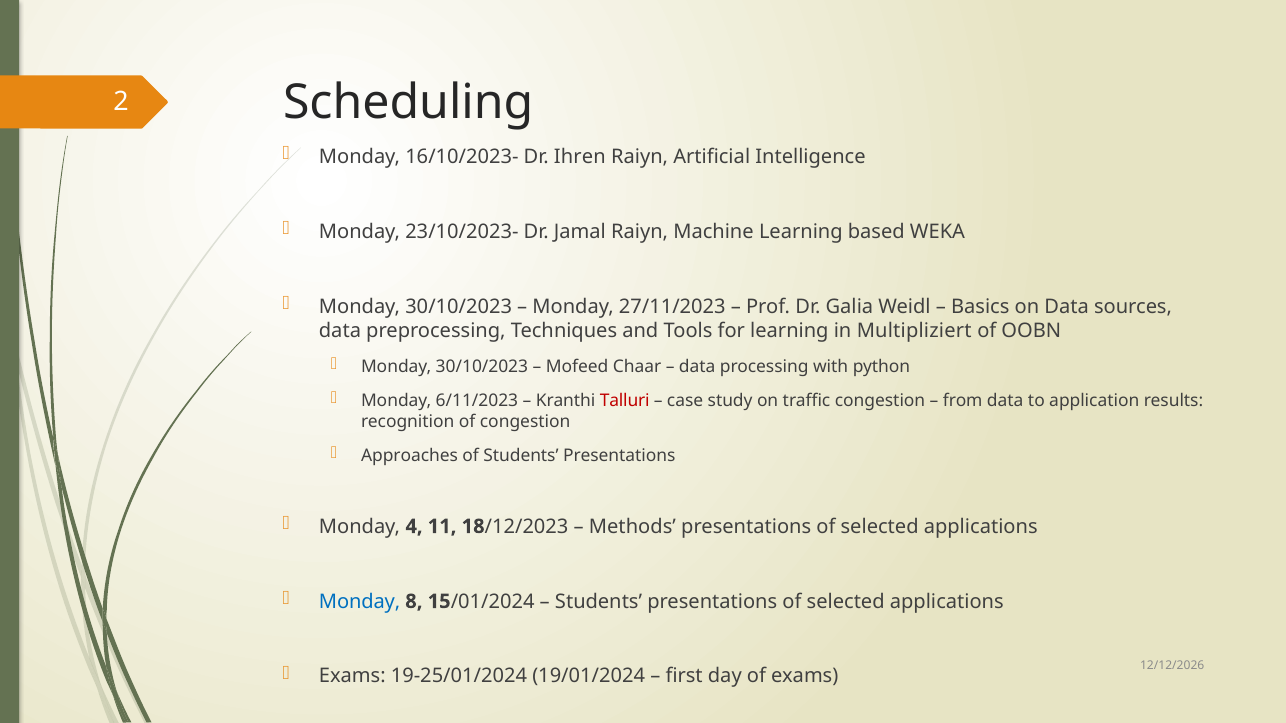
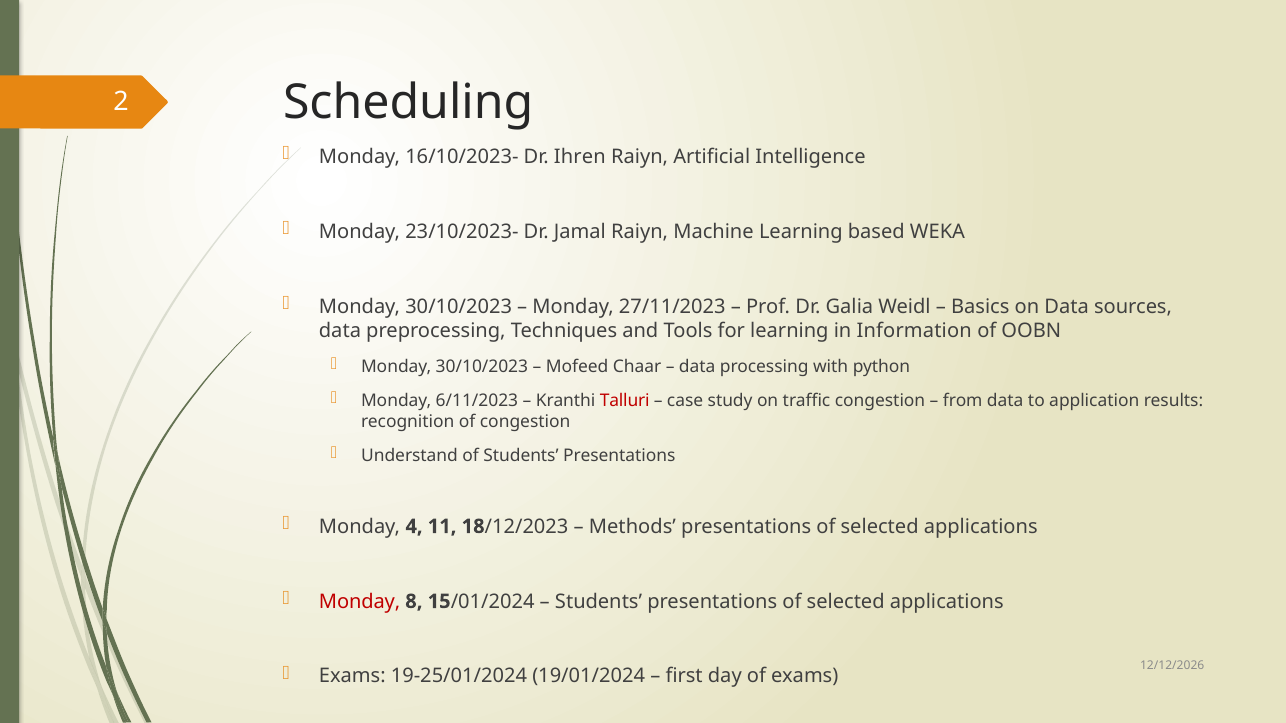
Multipliziert: Multipliziert -> Information (914, 331)
Approaches: Approaches -> Understand (410, 456)
Monday colour: blue -> red (360, 602)
